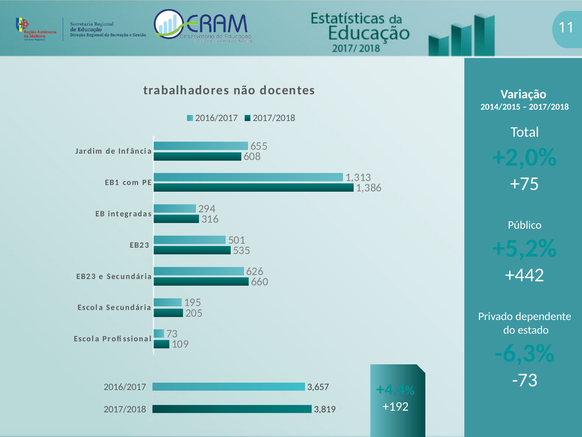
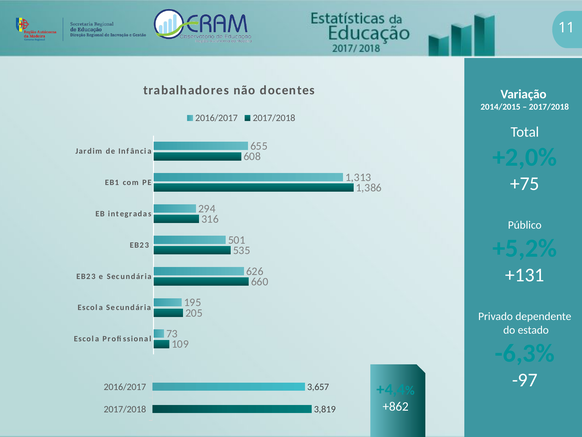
+442: +442 -> +131 (525, 275)
-73: -73 -> -97 (525, 380)
+192: +192 -> +862 (396, 406)
